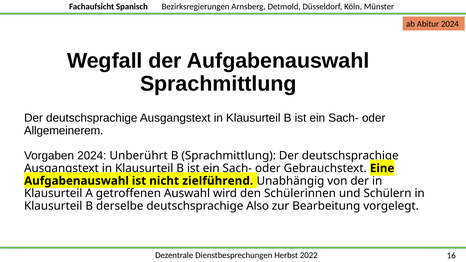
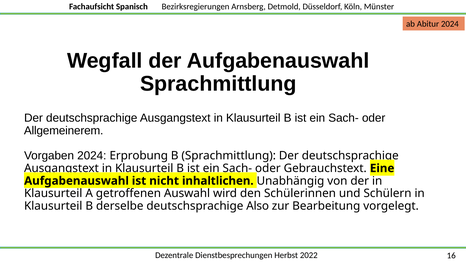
Unberührt: Unberührt -> Erprobung (139, 156)
zielführend: zielführend -> inhaltlichen (218, 181)
